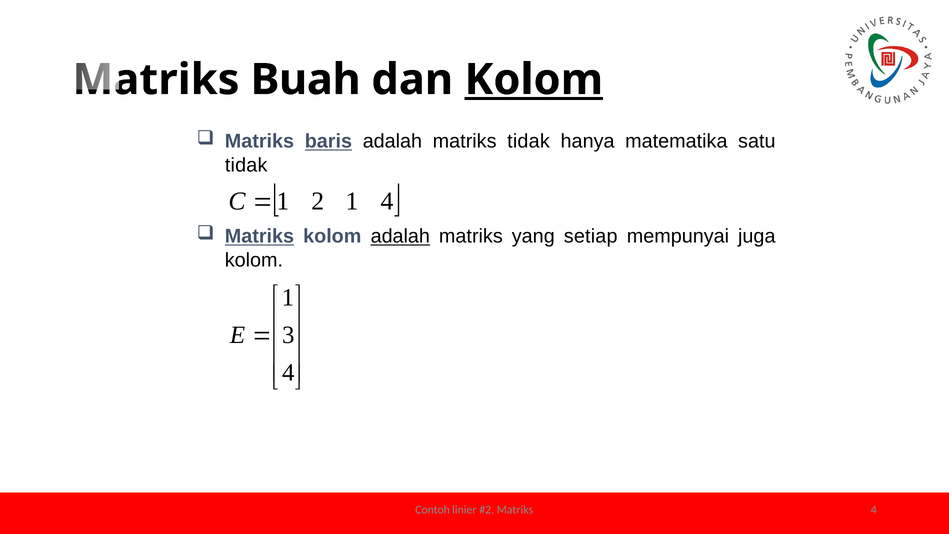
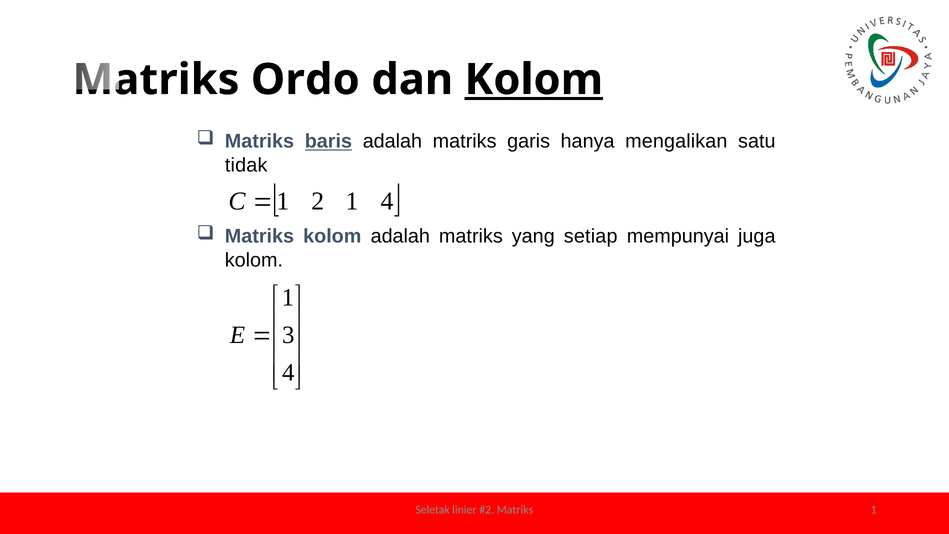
Buah: Buah -> Ordo (305, 80)
matriks tidak: tidak -> garis (529, 141)
matematika: matematika -> mengalikan (676, 141)
Matriks underline: present -> none (259, 236)
adalah underline: present -> none (400, 236)
Contoh: Contoh -> Seletak (433, 510)
Matriks 4: 4 -> 1 (874, 510)
